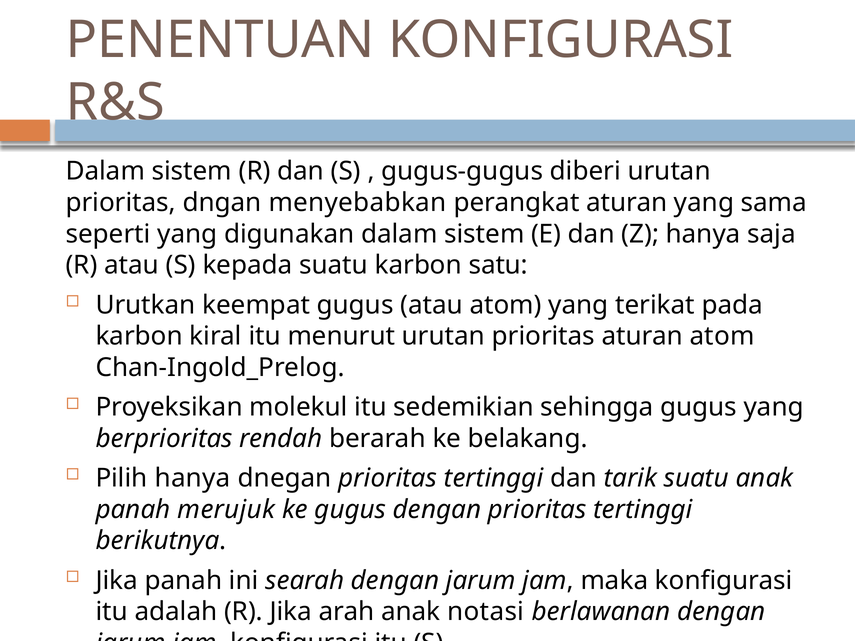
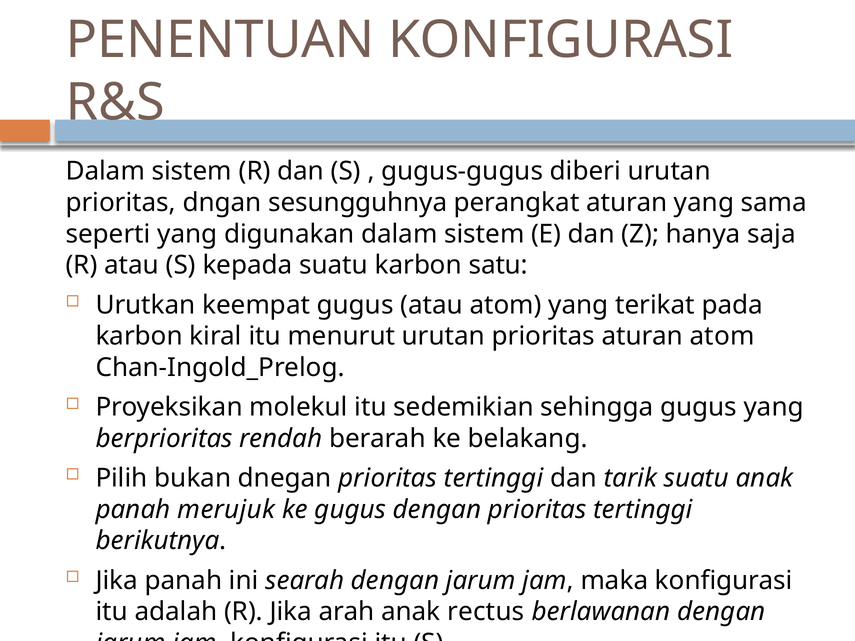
menyebabkan: menyebabkan -> sesungguhnya (358, 203)
Pilih hanya: hanya -> bukan (193, 478)
notasi: notasi -> rectus (486, 612)
